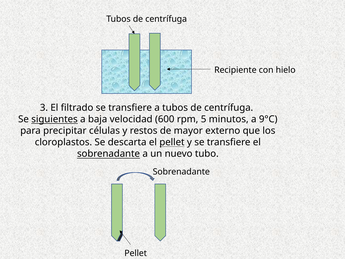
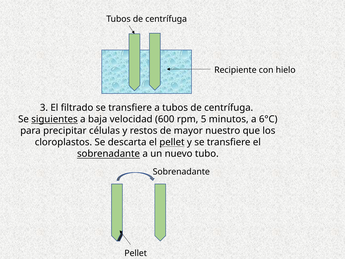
9°C: 9°C -> 6°C (268, 119)
externo: externo -> nuestro (223, 131)
